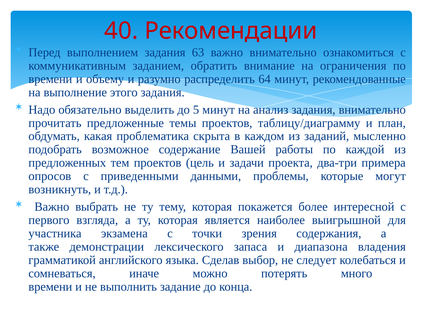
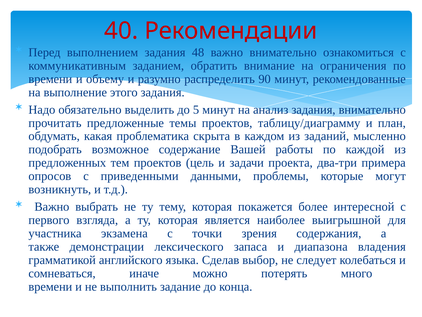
63: 63 -> 48 (198, 52)
64: 64 -> 90 (265, 79)
